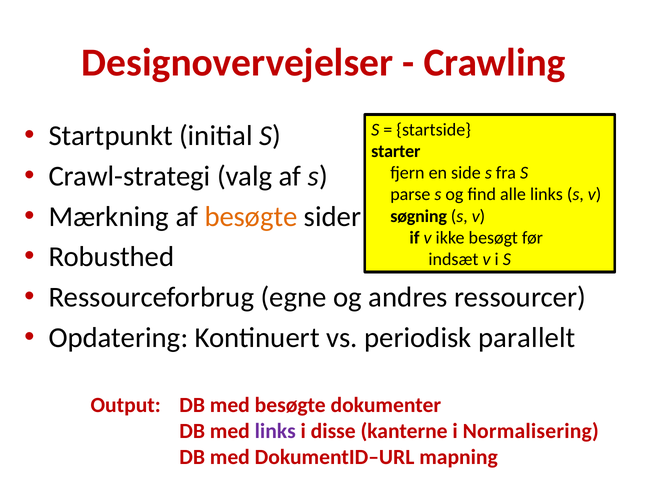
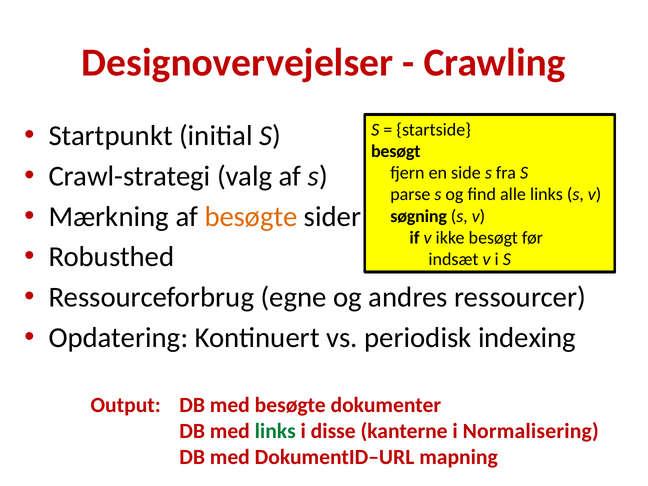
starter: starter -> besøgt (396, 151)
parallelt: parallelt -> indexing (527, 338)
links colour: purple -> green (275, 431)
